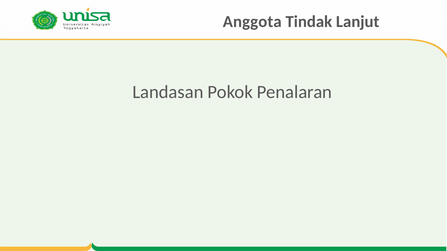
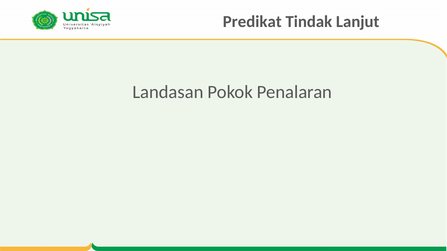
Anggota: Anggota -> Predikat (252, 22)
